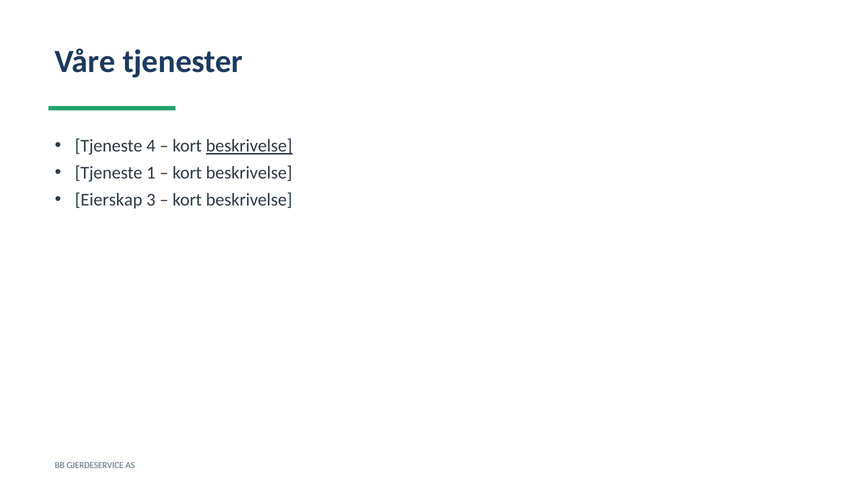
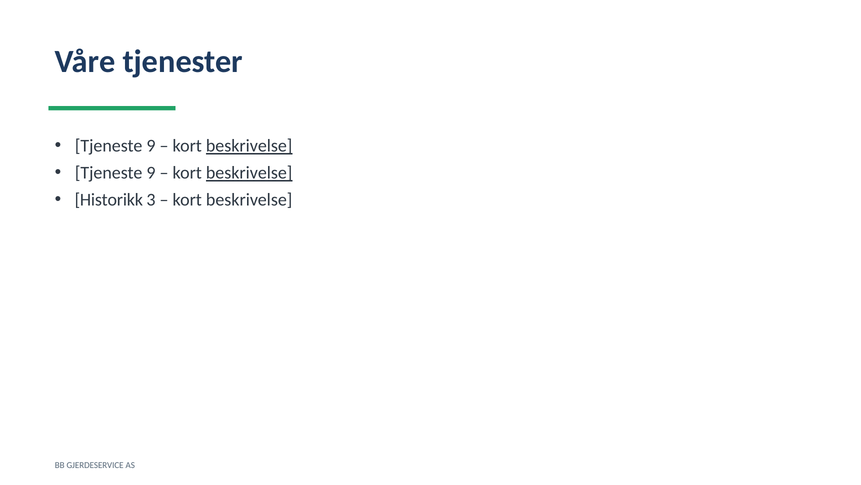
4: 4 -> 9 (151, 146)
1: 1 -> 9 (151, 173)
beskrivelse underline: none -> present (249, 173)
Eierskap: Eierskap -> Historikk (109, 200)
